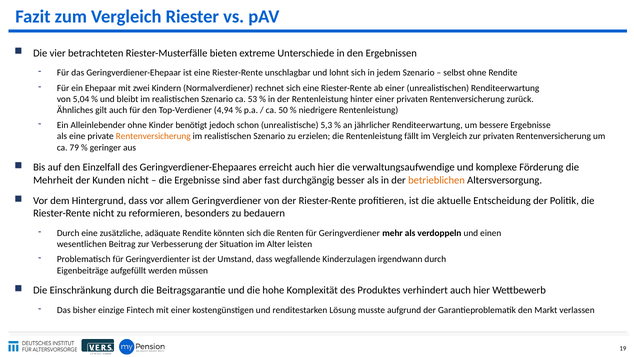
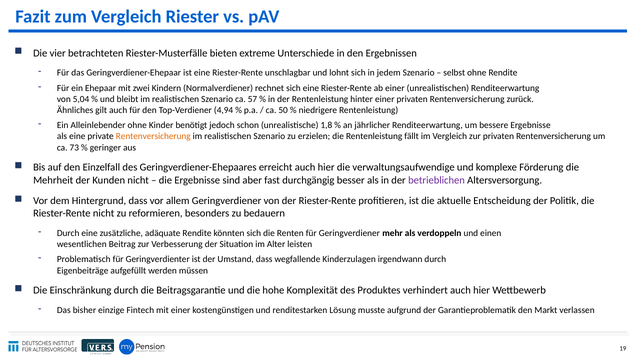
53: 53 -> 57 (253, 99)
5,3: 5,3 -> 1,8 (326, 125)
79: 79 -> 73 (74, 147)
betrieblichen colour: orange -> purple (437, 180)
